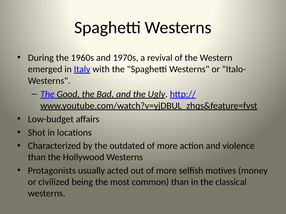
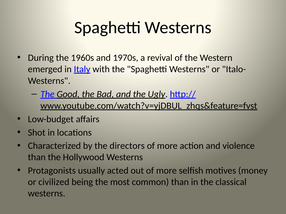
outdated: outdated -> directors (127, 146)
